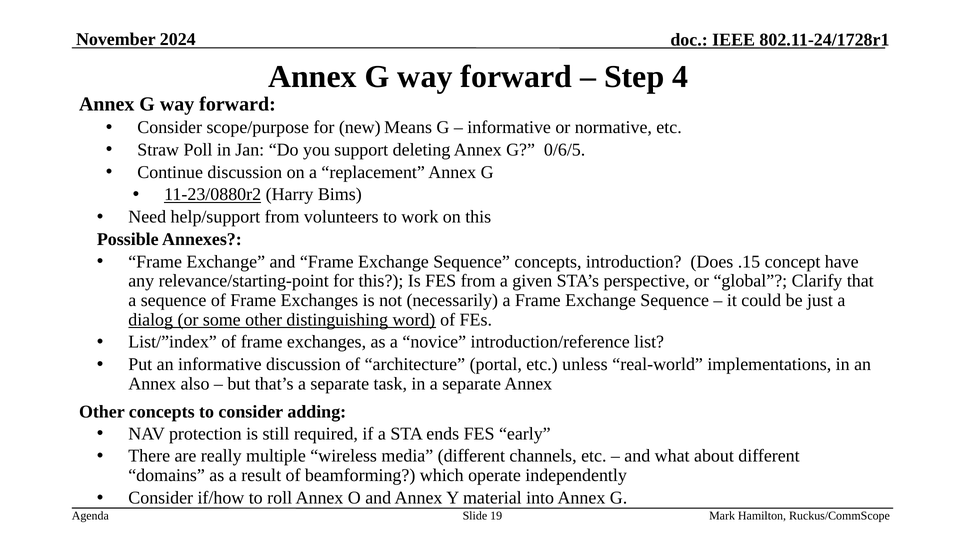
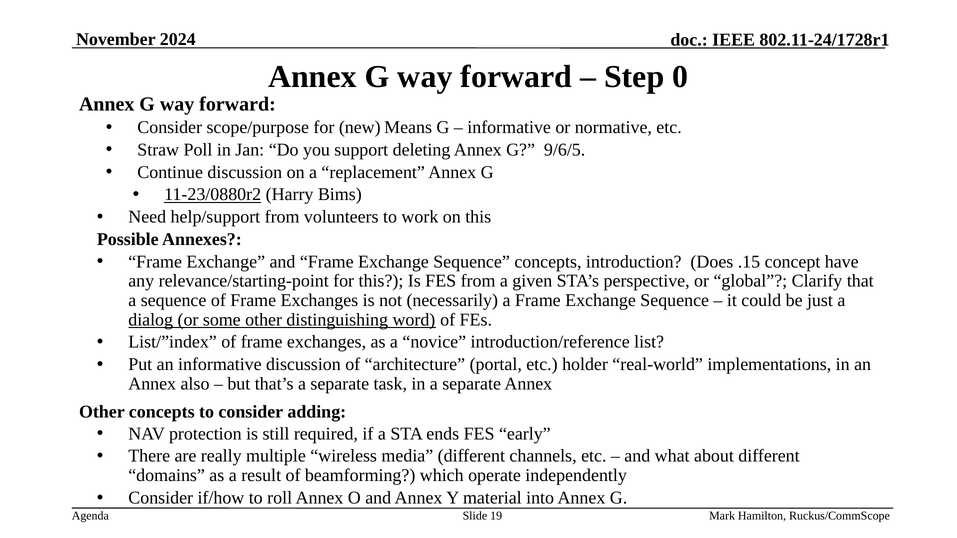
4: 4 -> 0 (680, 77)
0/6/5: 0/6/5 -> 9/6/5 (565, 150)
unless: unless -> holder (585, 365)
